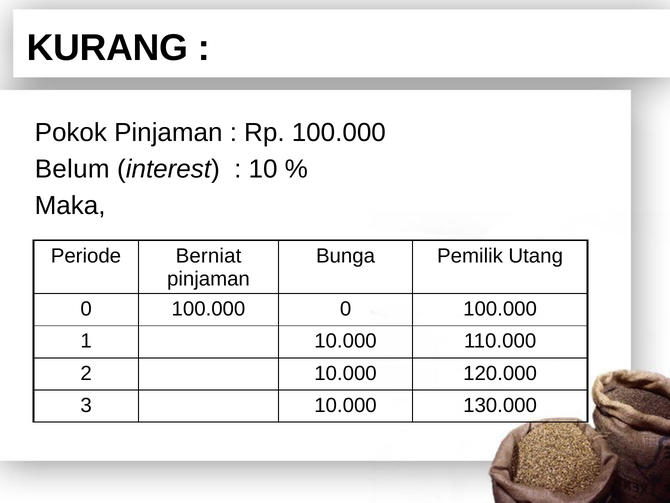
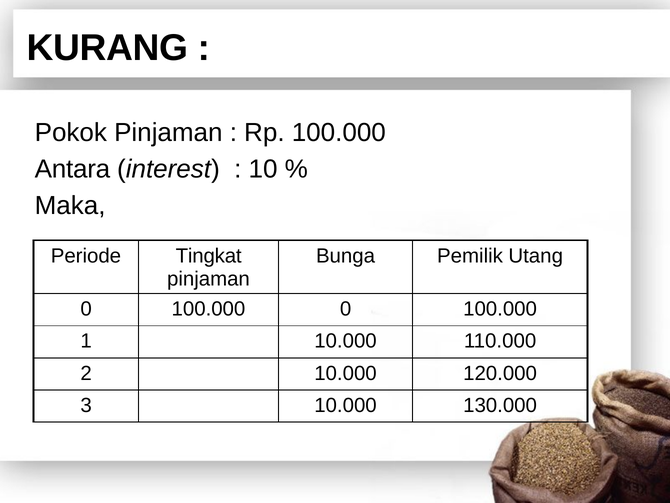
Belum: Belum -> Antara (72, 169)
Berniat: Berniat -> Tingkat (209, 256)
